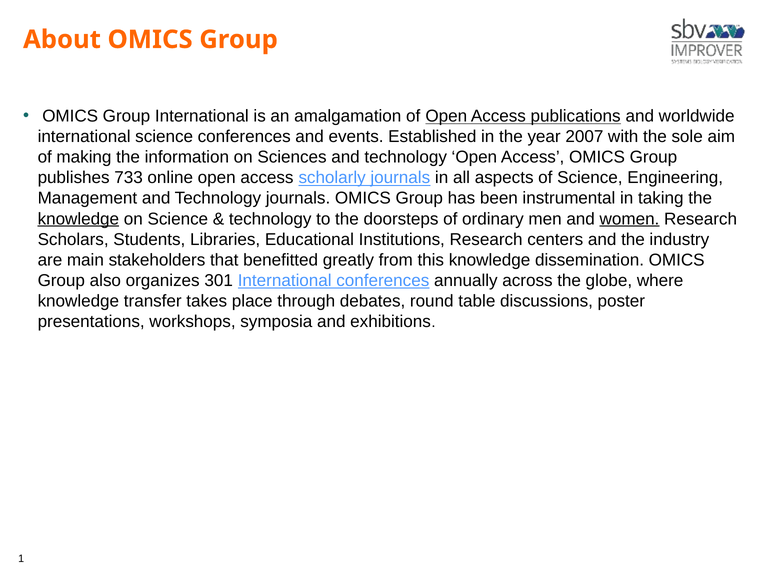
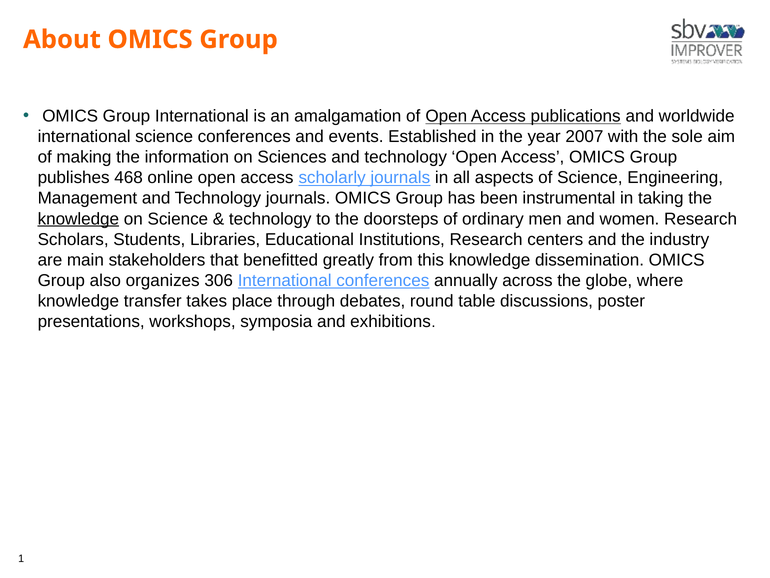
733: 733 -> 468 (129, 178)
women underline: present -> none (629, 219)
301: 301 -> 306 (219, 280)
